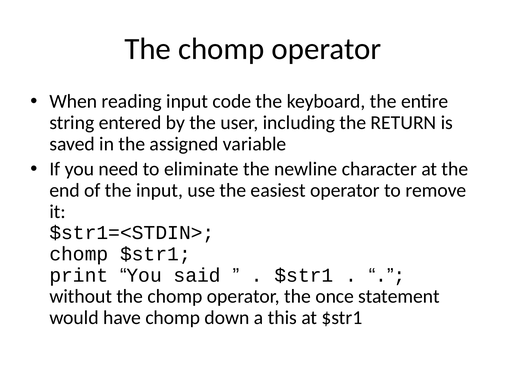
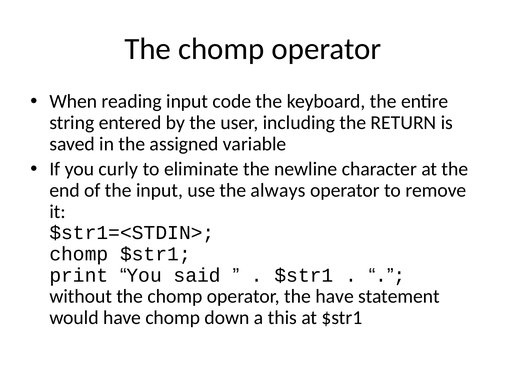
need: need -> curly (118, 169)
easiest: easiest -> always (278, 191)
the once: once -> have (335, 297)
